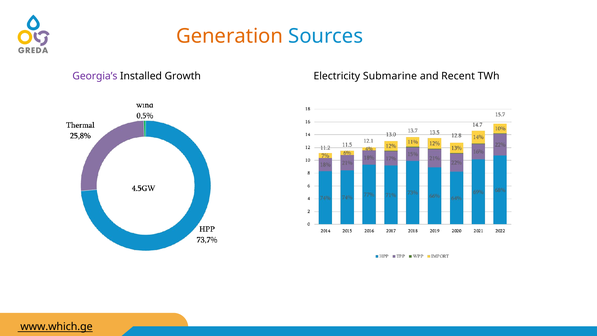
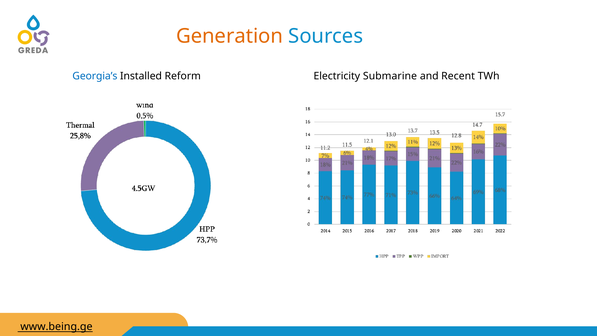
Georgia’s colour: purple -> blue (95, 76)
Growth: Growth -> Reform (183, 76)
www.which.ge: www.which.ge -> www.being.ge (56, 327)
